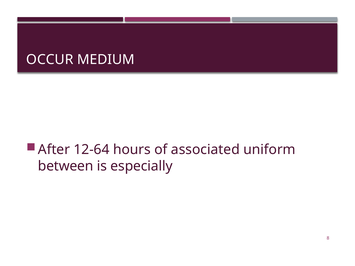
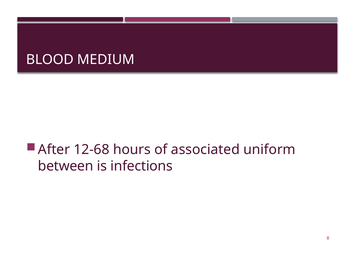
OCCUR: OCCUR -> BLOOD (50, 60)
12-64: 12-64 -> 12-68 (92, 150)
especially: especially -> infections (142, 166)
